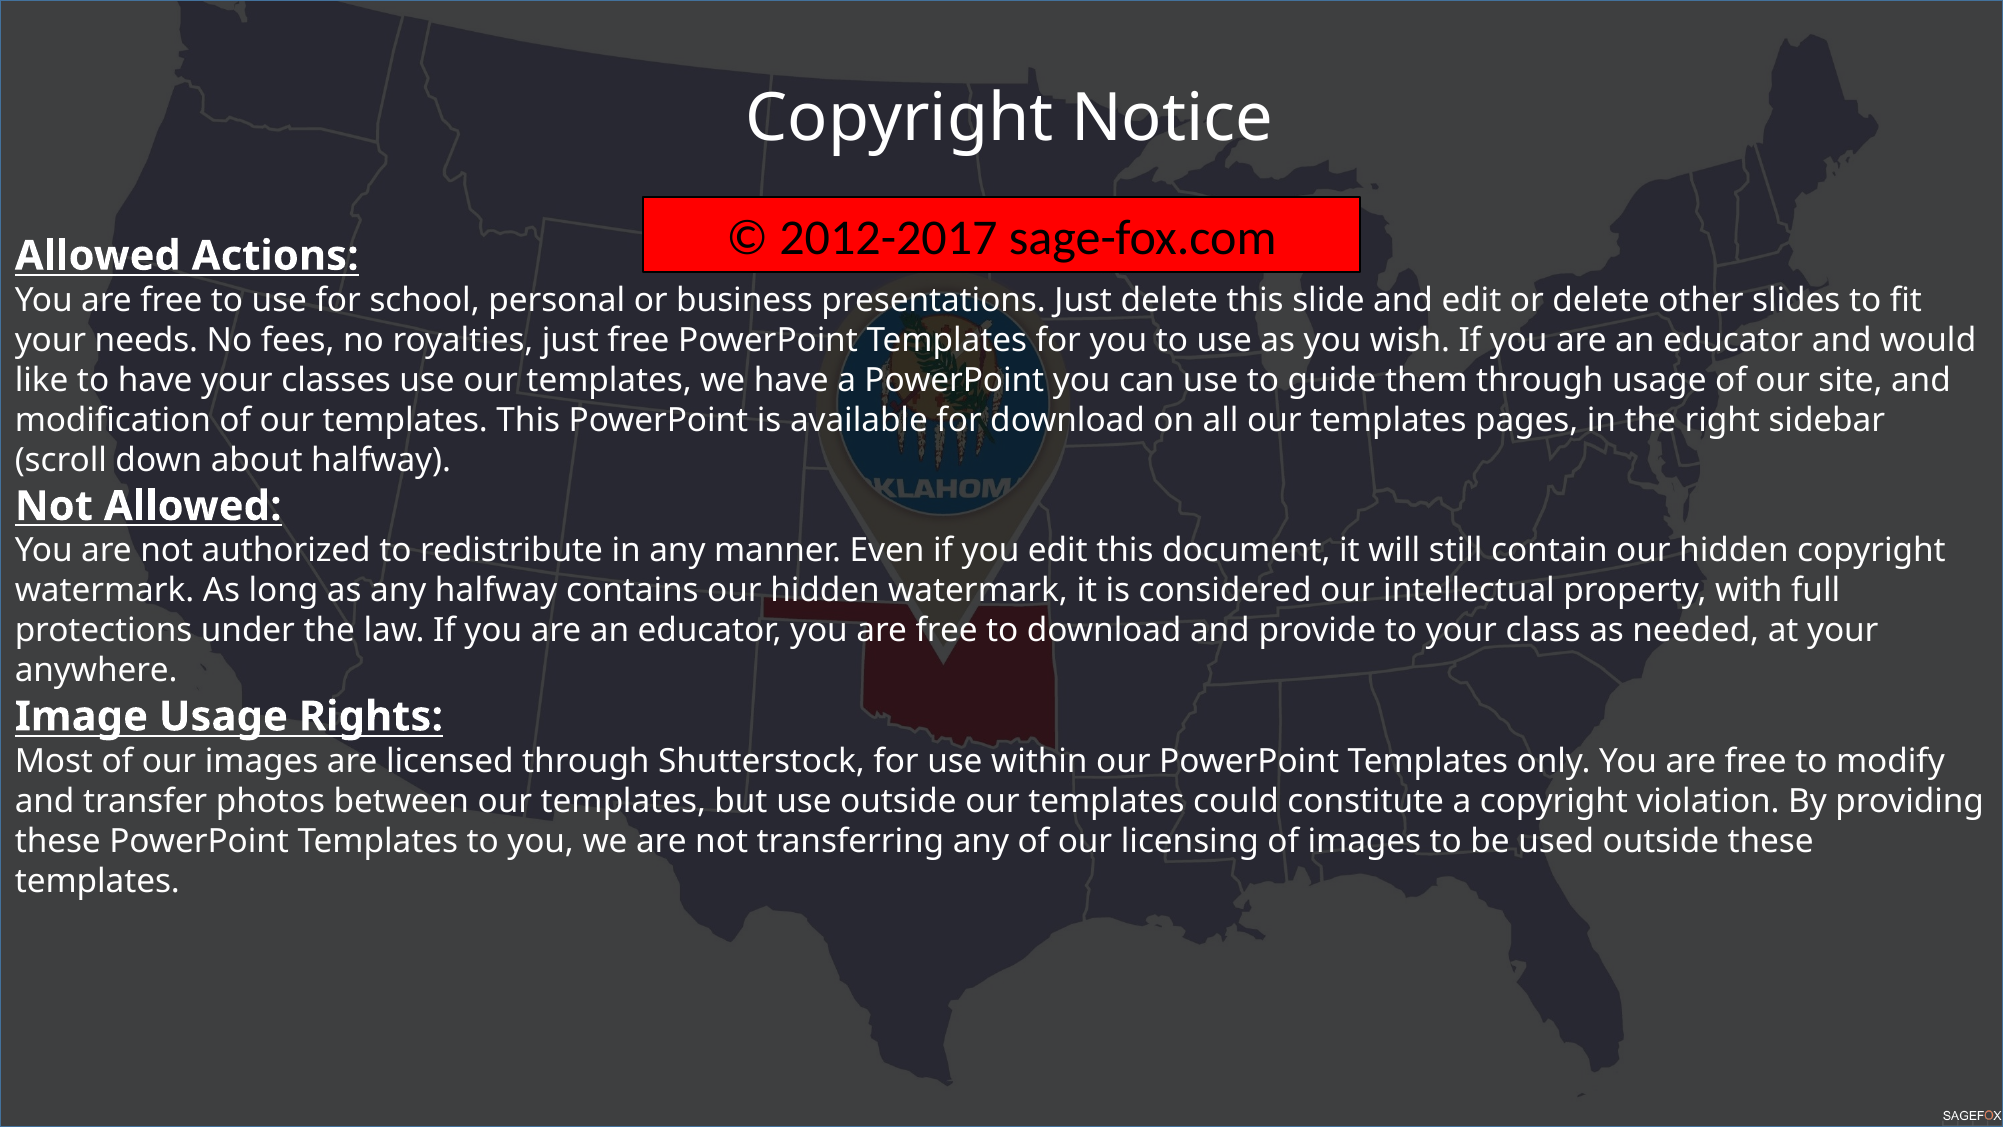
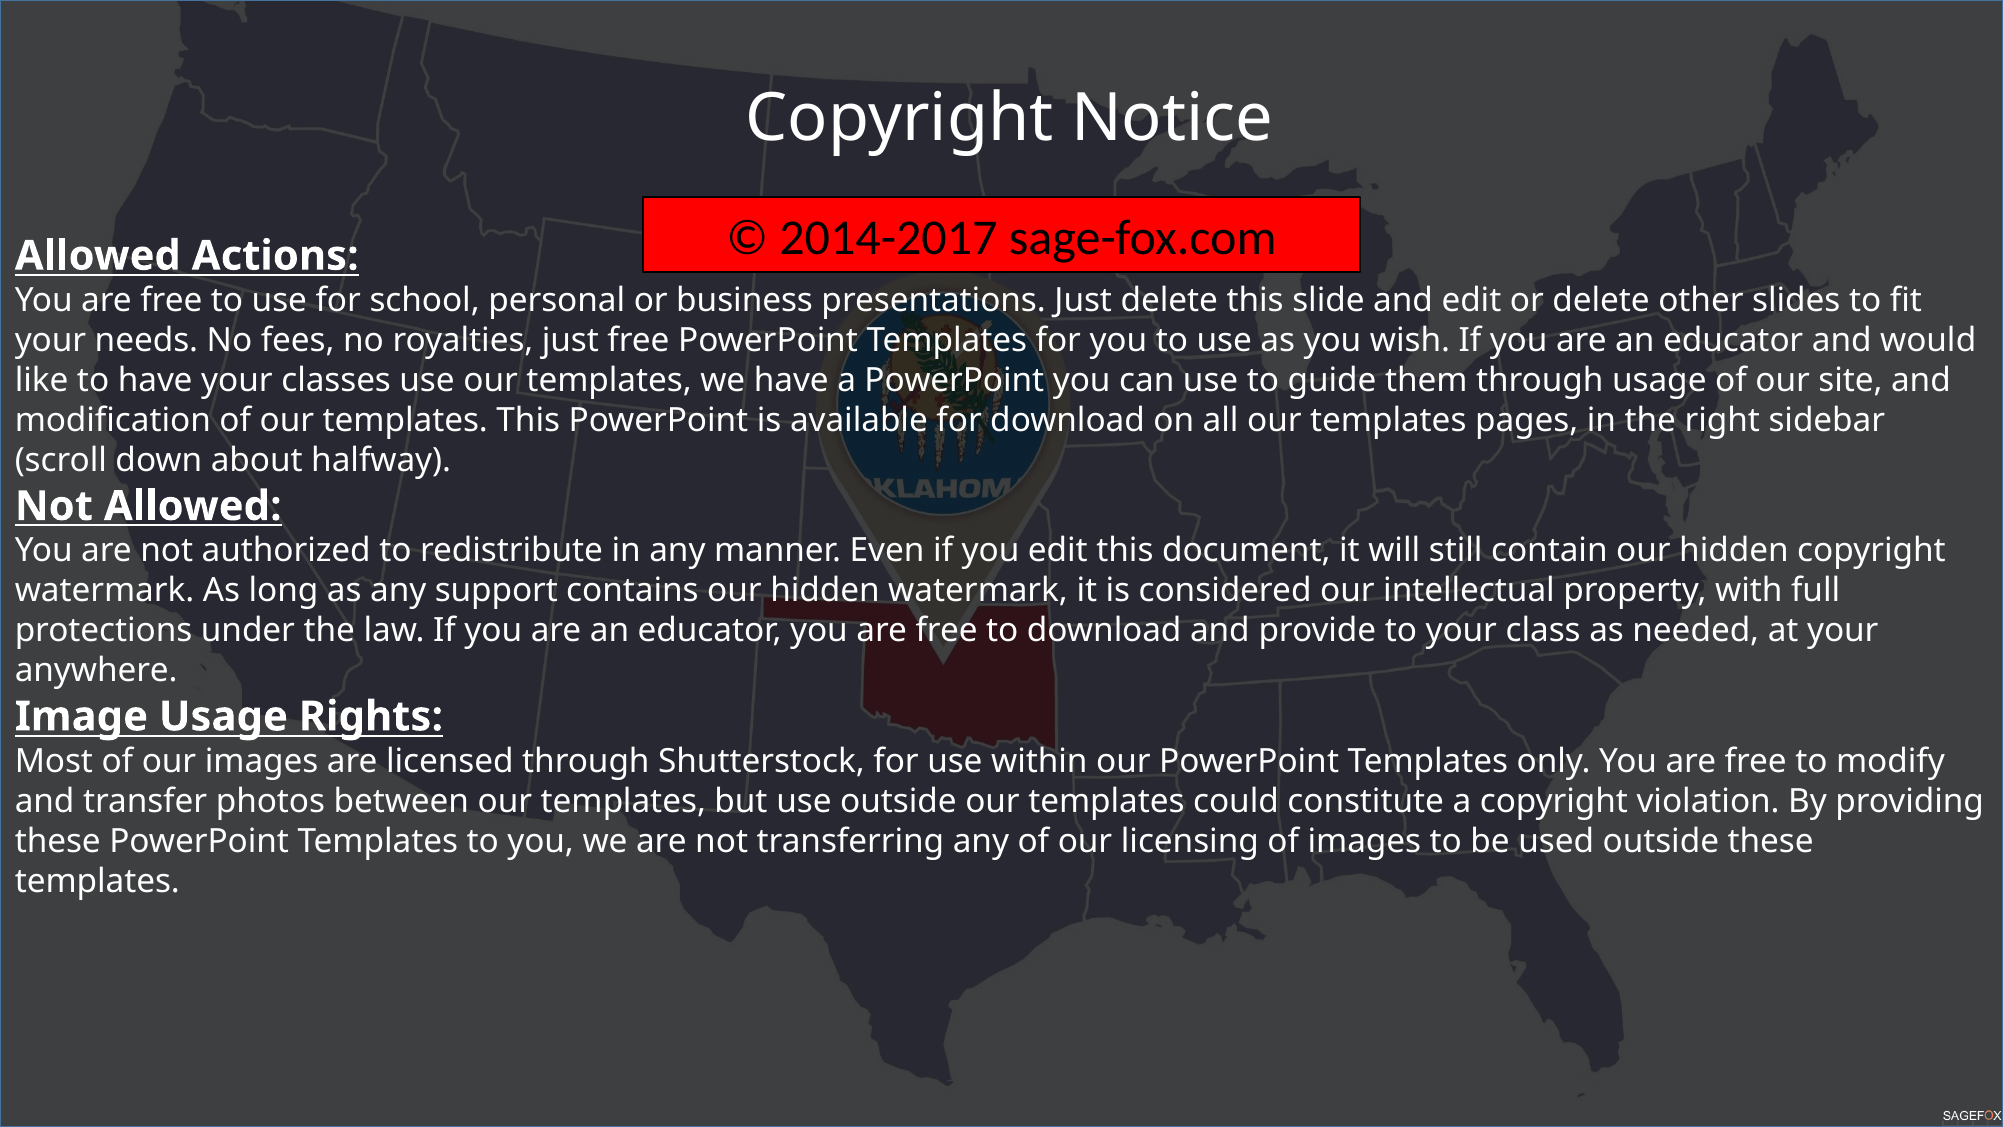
2012-2017: 2012-2017 -> 2014-2017 (888, 238)
any halfway: halfway -> support (496, 591)
